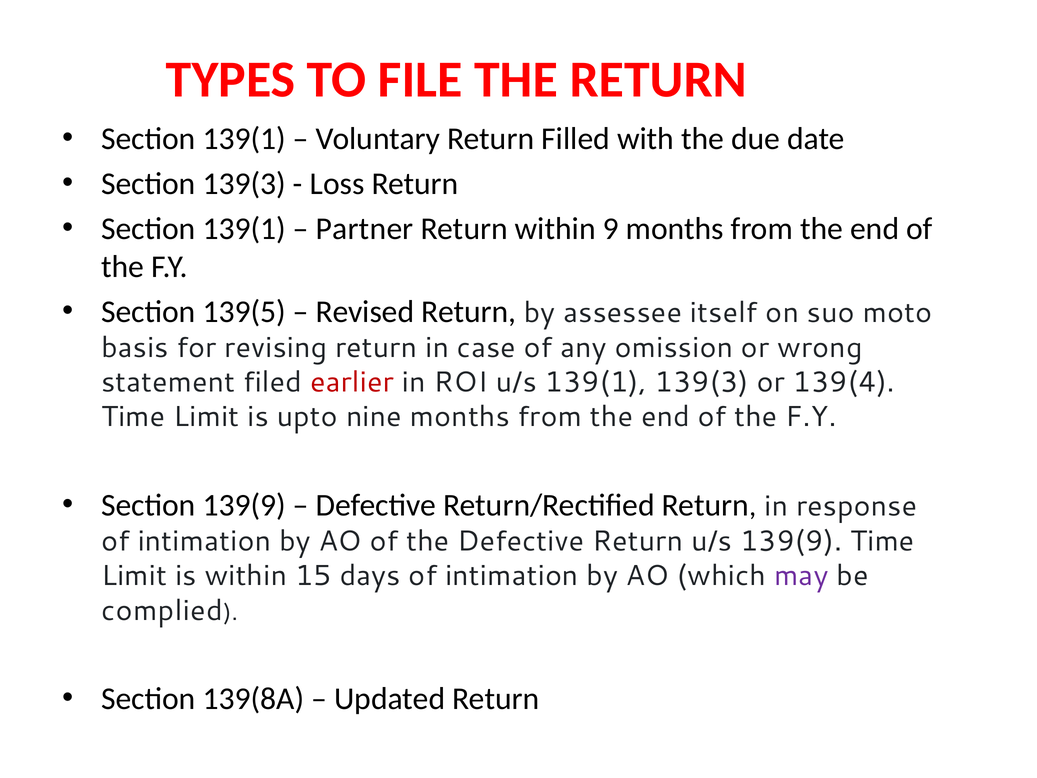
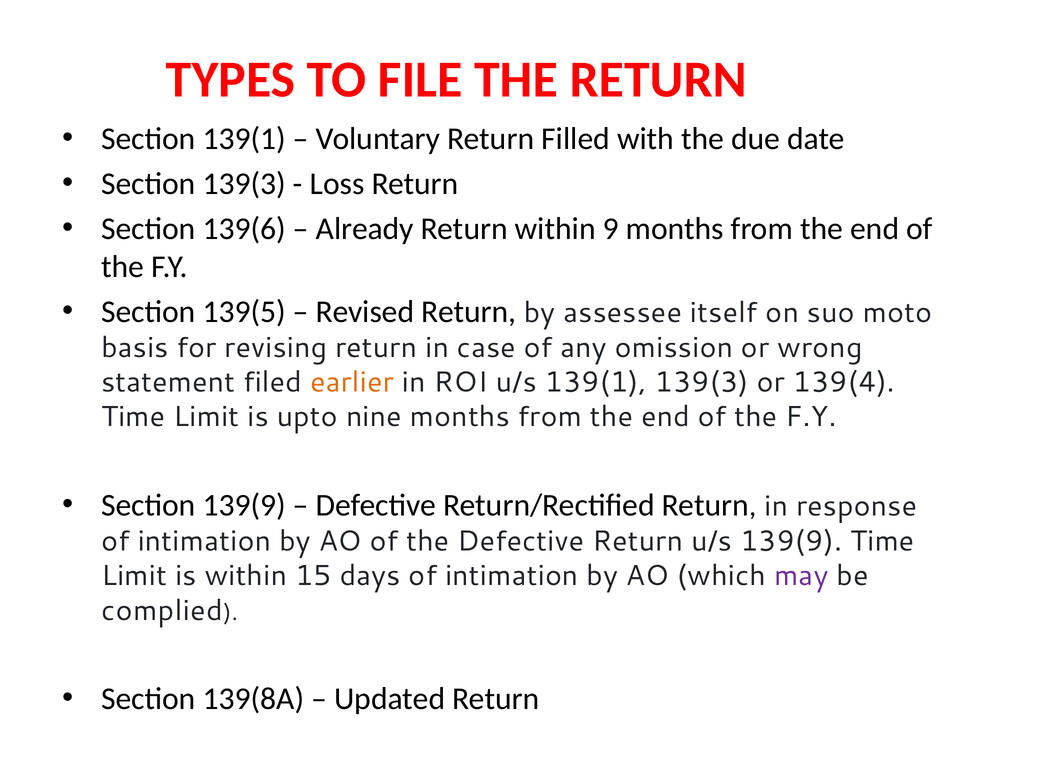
139(1: 139(1 -> 139(6 (244, 229)
Partner: Partner -> Already (365, 229)
earlier colour: red -> orange (352, 382)
